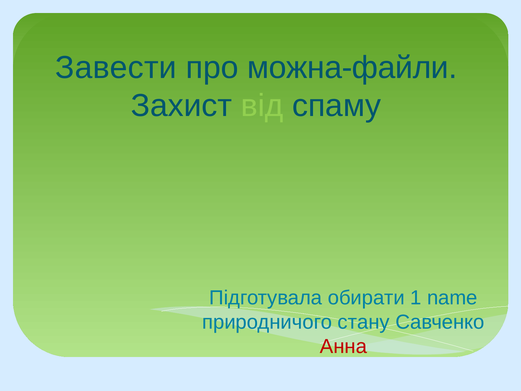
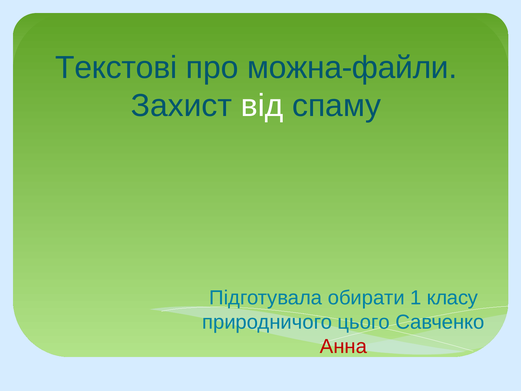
Завести: Завести -> Текстові (116, 67)
від colour: light green -> white (262, 106)
name: name -> класу (452, 298)
стану: стану -> цього (364, 322)
